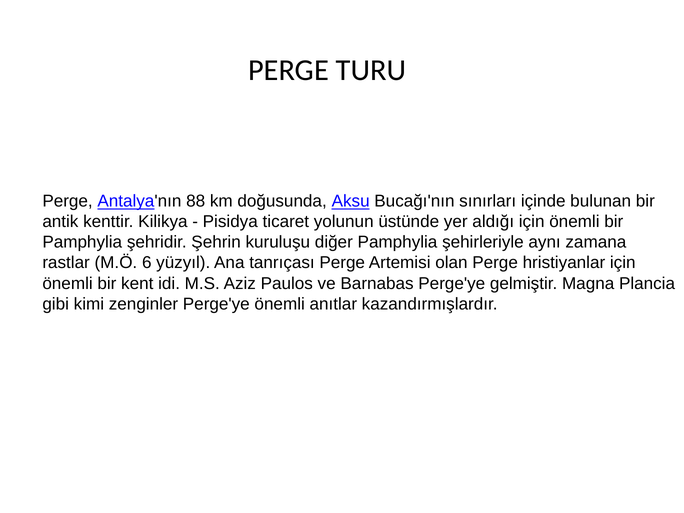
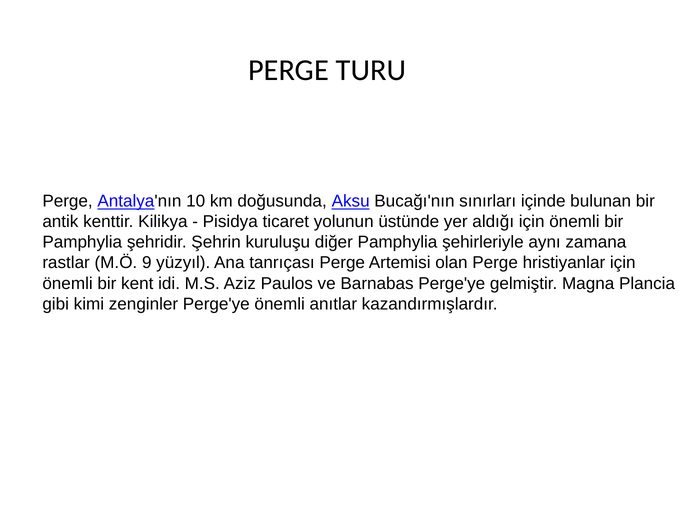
88: 88 -> 10 (196, 201)
6: 6 -> 9 (147, 263)
